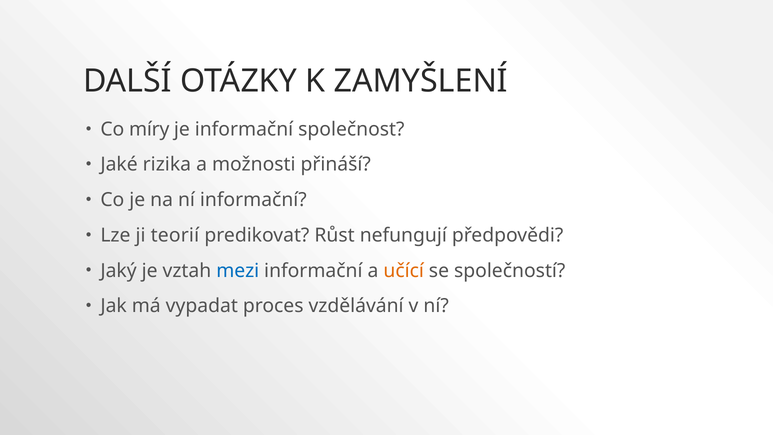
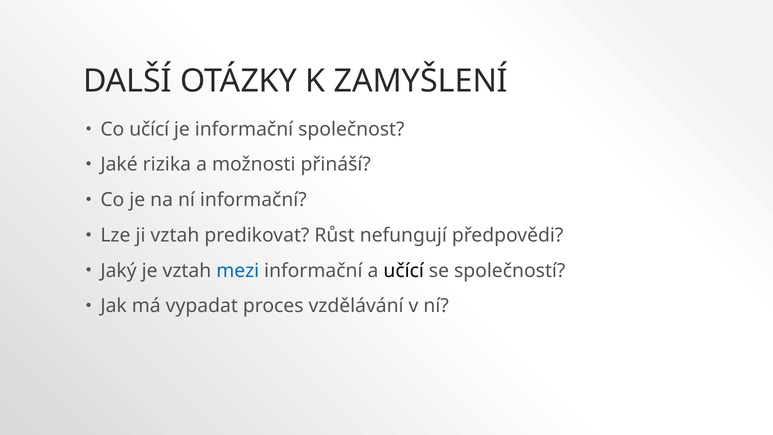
Co míry: míry -> učící (149, 129)
ji teorií: teorií -> vztah (175, 235)
učící colour: orange -> black (404, 271)
